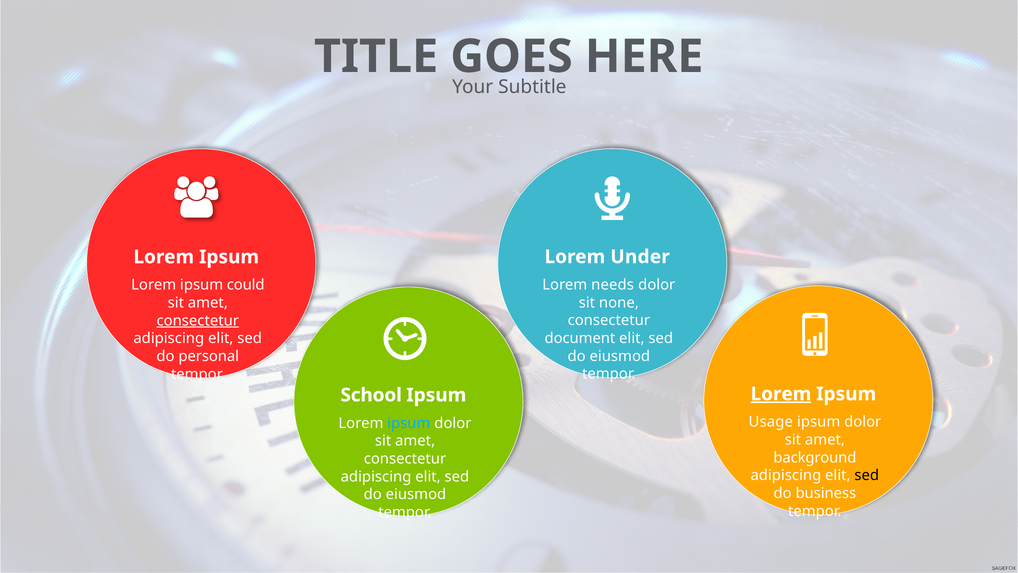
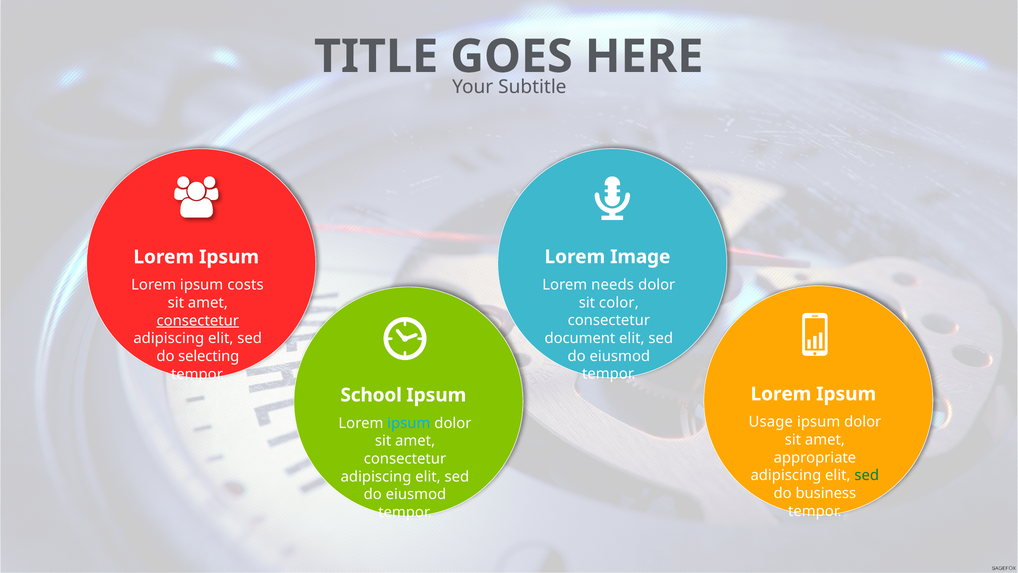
Under: Under -> Image (640, 257)
could: could -> costs (246, 285)
none: none -> color (619, 302)
personal: personal -> selecting (209, 356)
Lorem underline: present -> none (781, 394)
background: background -> appropriate (815, 457)
sed colour: black -> green (867, 475)
